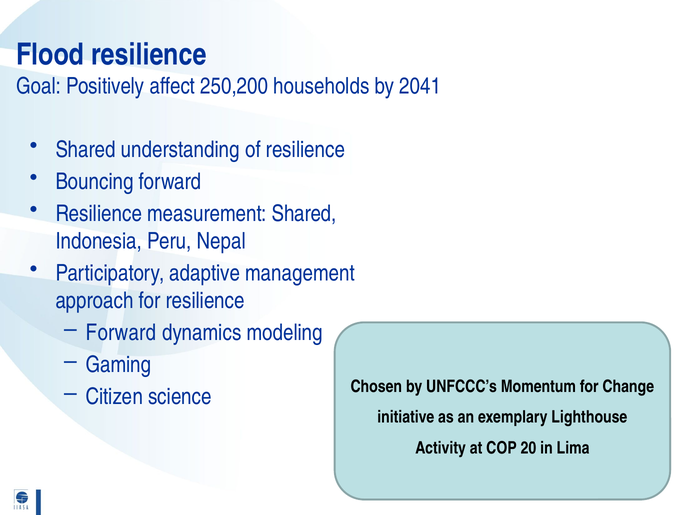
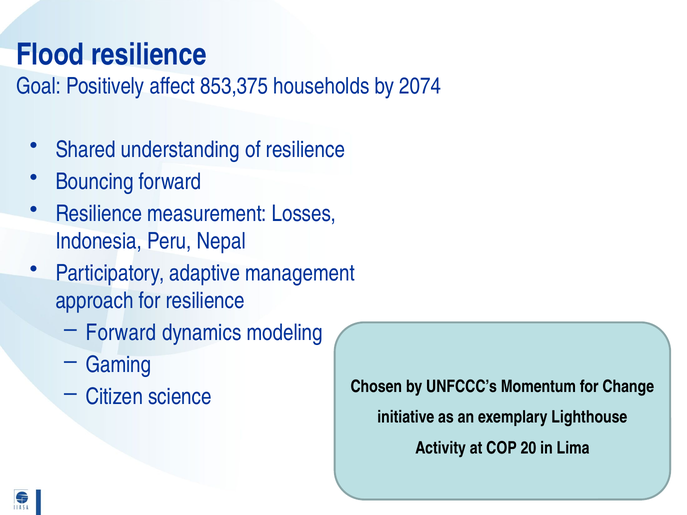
250,200: 250,200 -> 853,375 (234, 86)
2041: 2041 -> 2074 (420, 86)
measurement Shared: Shared -> Losses (304, 214)
